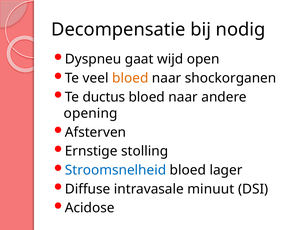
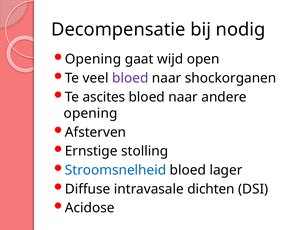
Dyspneu: Dyspneu -> Opening (93, 59)
bloed colour: orange -> purple (130, 78)
ductus: ductus -> ascites (104, 97)
minuut: minuut -> dichten (211, 189)
